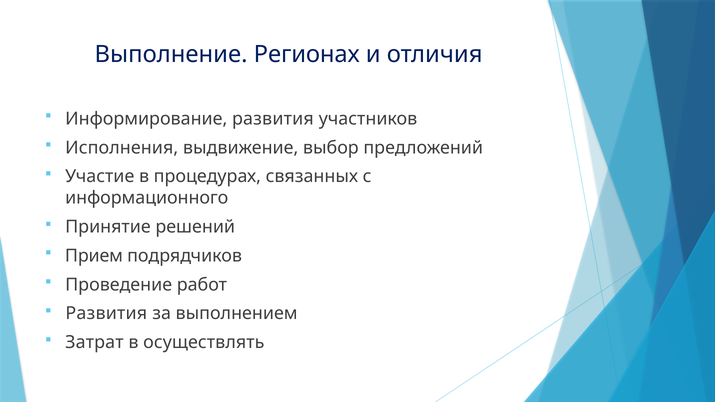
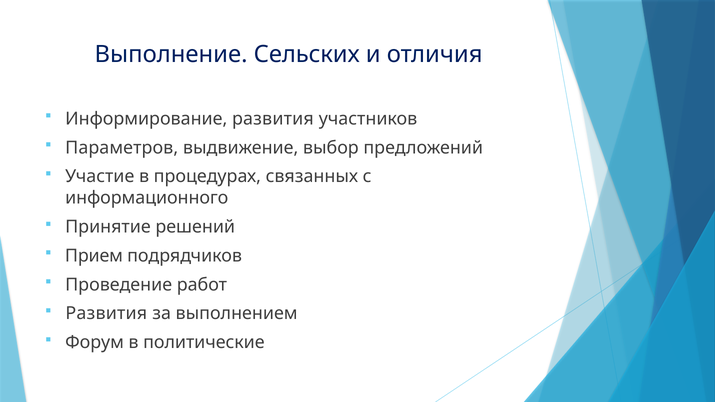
Регионах: Регионах -> Сельских (307, 54)
Исполнения: Исполнения -> Параметров (122, 148)
Затрат: Затрат -> Форум (95, 343)
осуществлять: осуществлять -> политические (204, 343)
